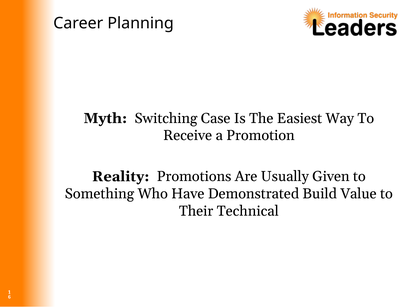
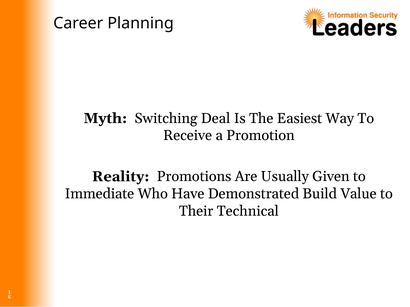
Case: Case -> Deal (216, 118)
Something: Something -> Immediate (99, 194)
